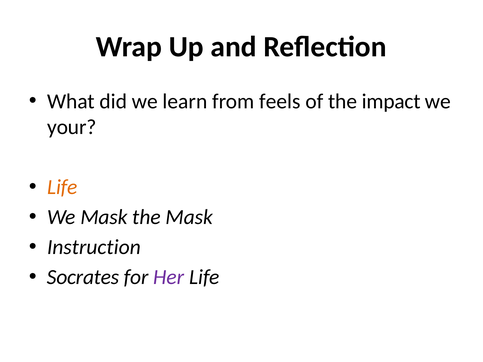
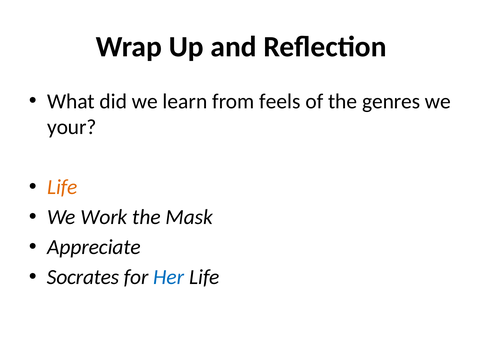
impact: impact -> genres (391, 101)
We Mask: Mask -> Work (104, 217)
Instruction: Instruction -> Appreciate (94, 247)
Her colour: purple -> blue (169, 277)
